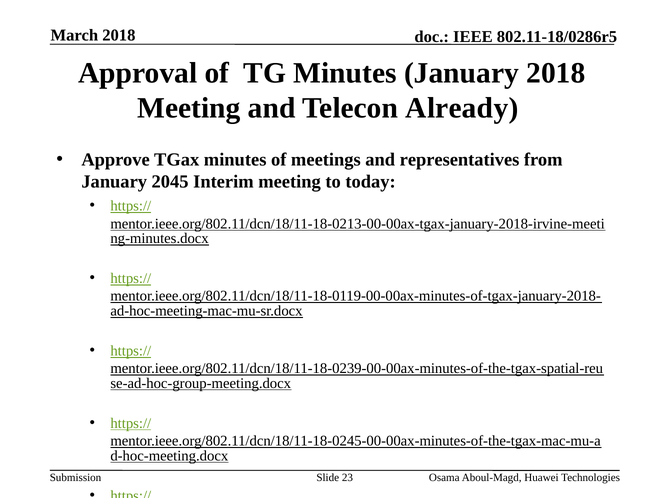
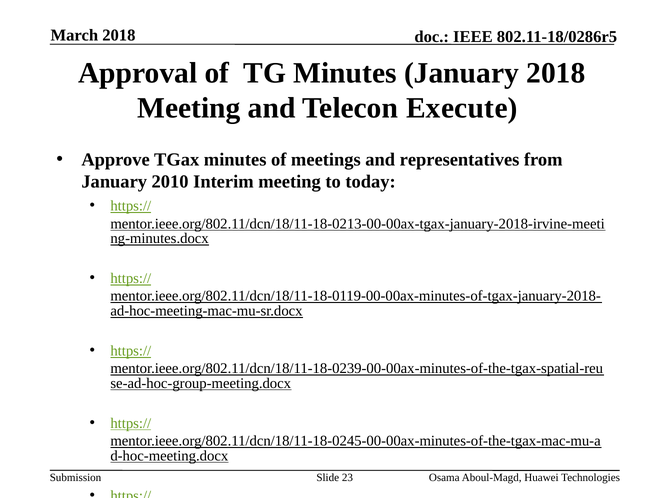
Already: Already -> Execute (462, 108)
2045: 2045 -> 2010 (170, 182)
